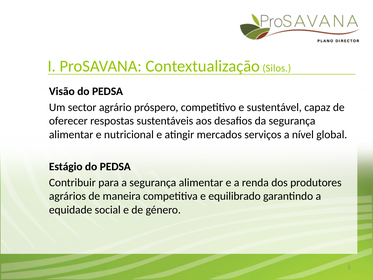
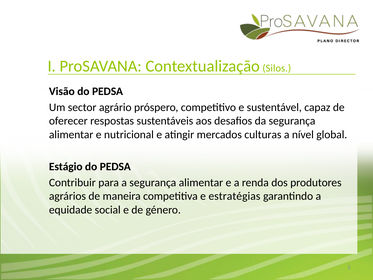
serviços: serviços -> culturas (263, 135)
equilibrado: equilibrado -> estratégias (234, 196)
